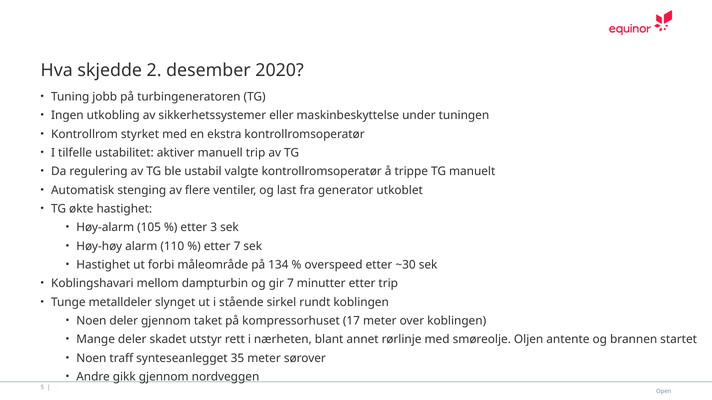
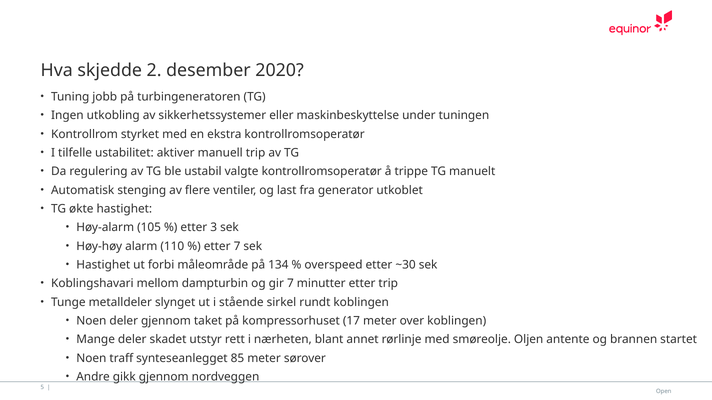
35: 35 -> 85 (237, 359)
